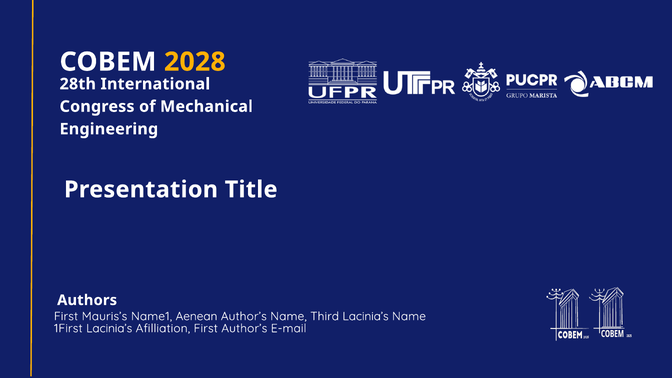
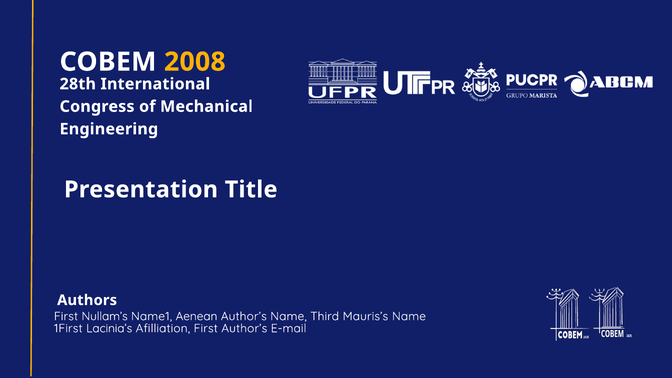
2028: 2028 -> 2008 (195, 62)
Mauris’s: Mauris’s -> Nullam’s (105, 316)
Third Lacinia’s: Lacinia’s -> Mauris’s (365, 316)
